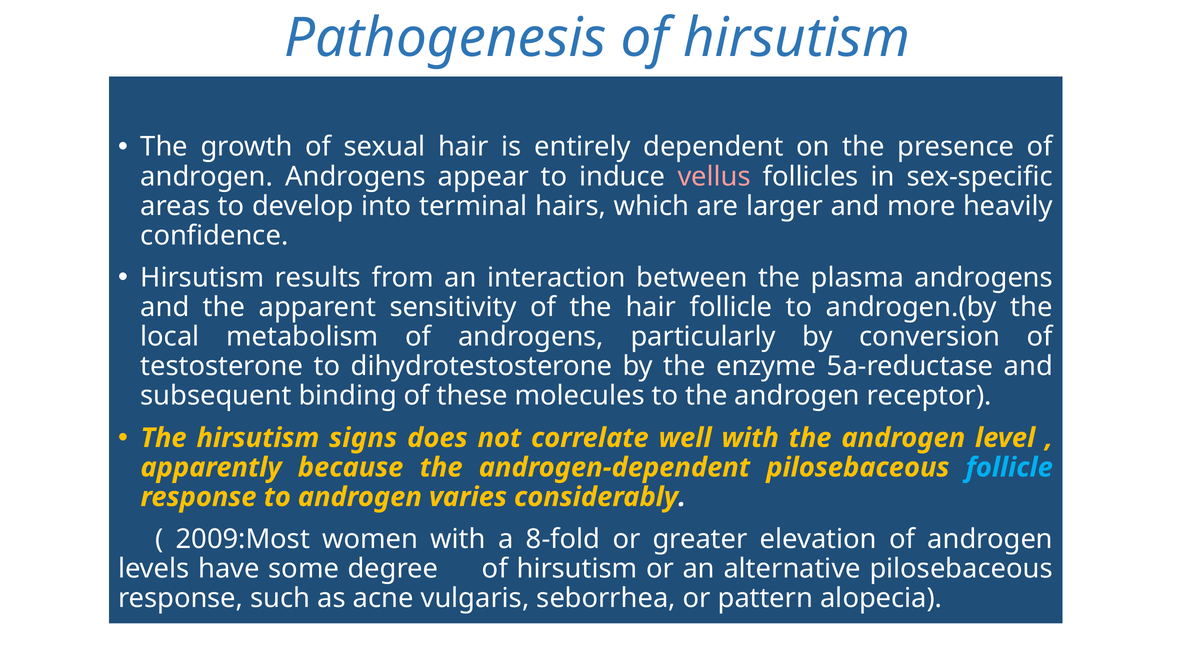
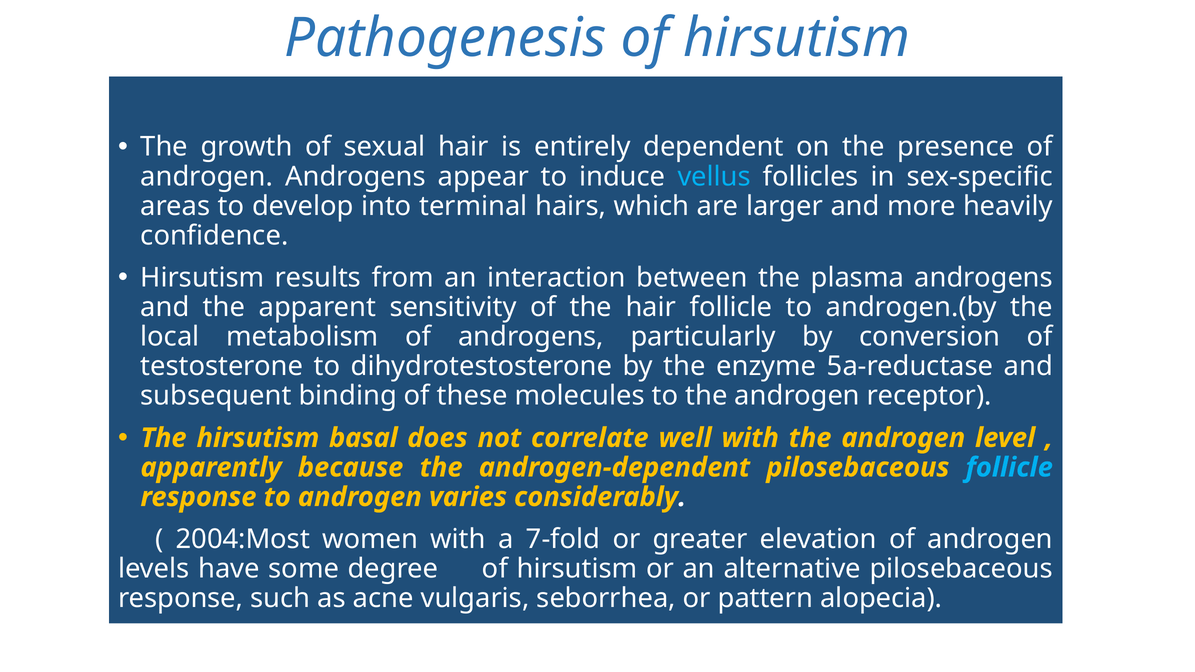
vellus colour: pink -> light blue (714, 177)
signs: signs -> basal (363, 438)
2009:Most: 2009:Most -> 2004:Most (243, 539)
8-fold: 8-fold -> 7-fold (563, 539)
